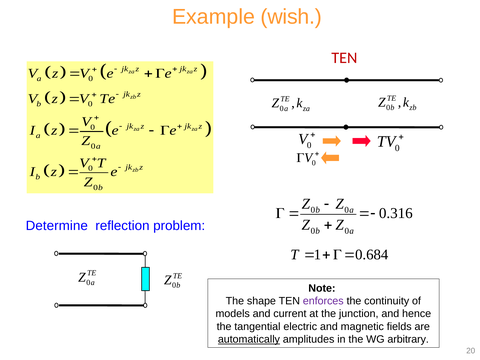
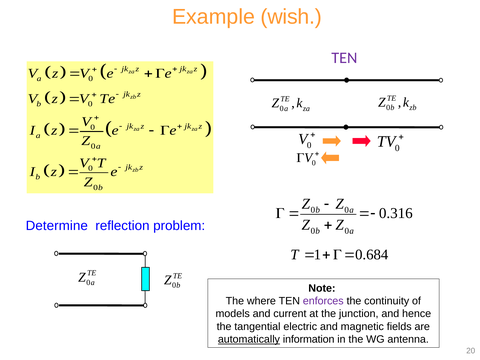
TEN colour: red -> purple (344, 58)
shape: shape -> where (261, 301)
amplitudes: amplitudes -> information (309, 339)
arbitrary: arbitrary -> antenna (408, 339)
